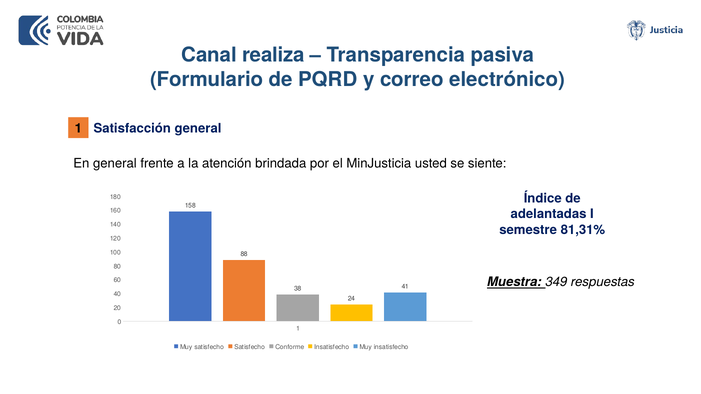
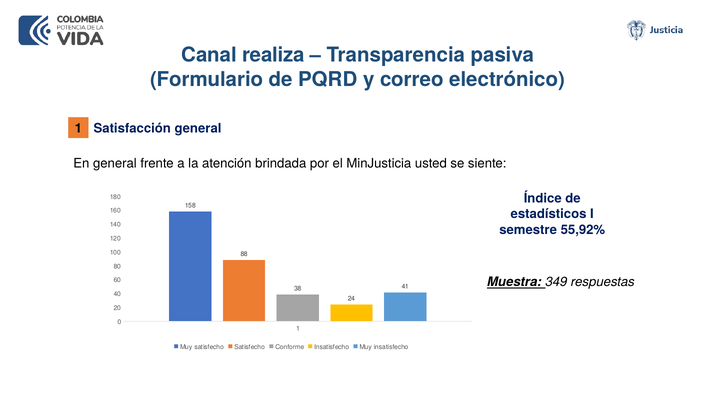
adelantadas: adelantadas -> estadísticos (549, 214)
81,31%: 81,31% -> 55,92% (583, 230)
